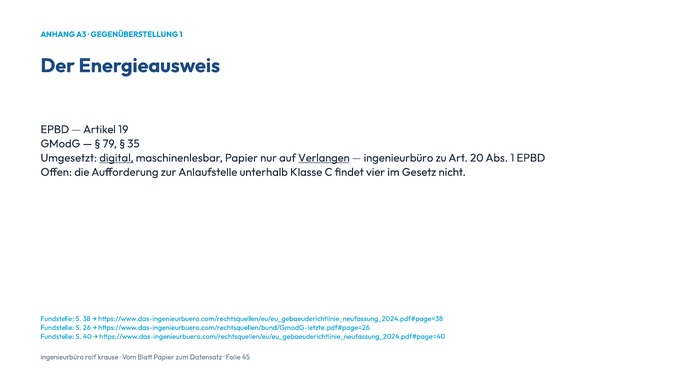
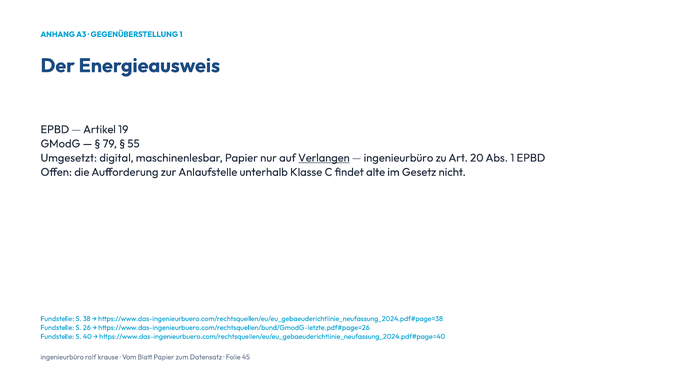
35: 35 -> 55 (134, 144)
digital underline: present -> none (116, 158)
vier: vier -> alte (376, 172)
